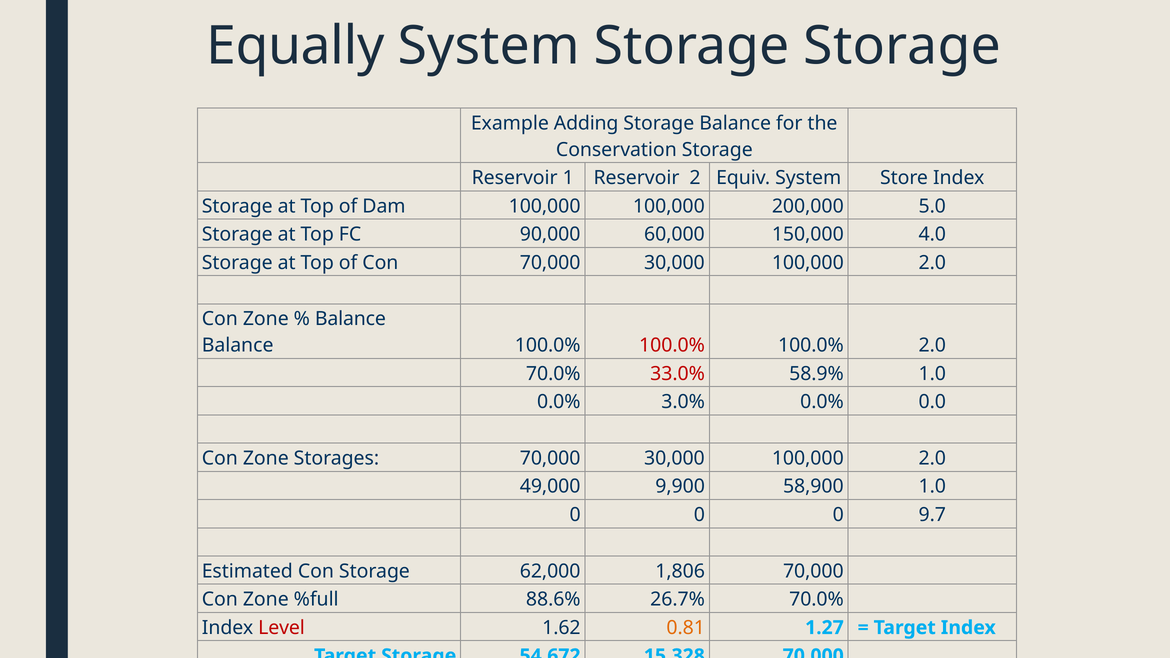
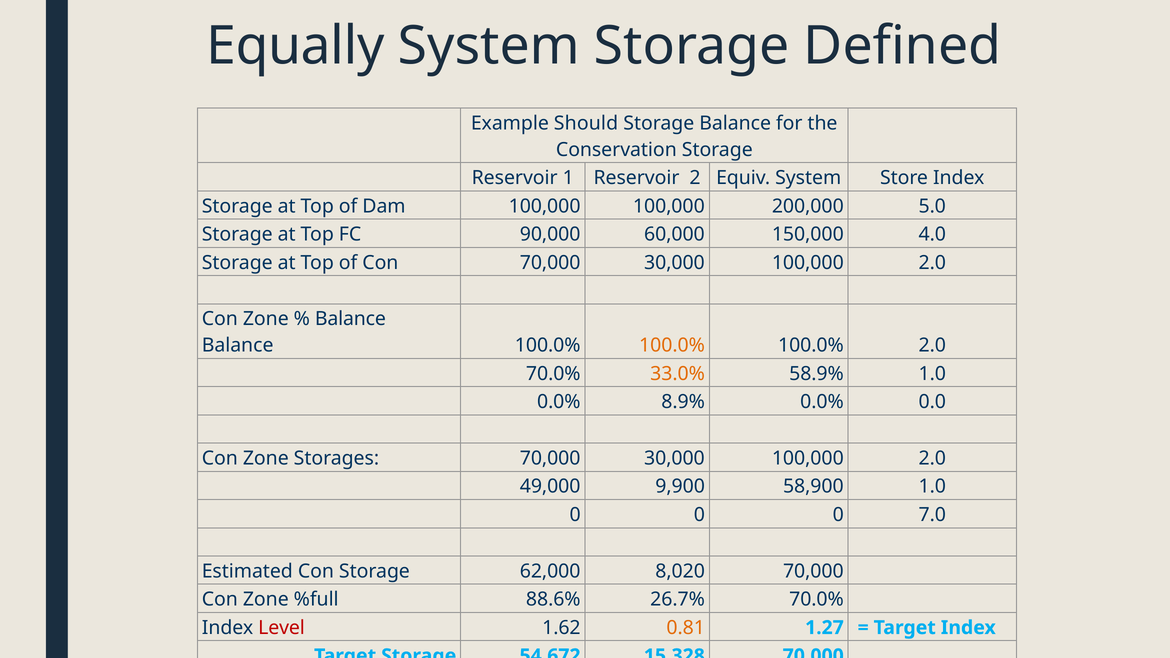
Storage Storage: Storage -> Defined (902, 46)
Adding: Adding -> Should (586, 123)
100.0% colour: red -> orange (672, 346)
33.0% colour: red -> orange (678, 374)
3.0%: 3.0% -> 8.9% (683, 402)
9.7: 9.7 -> 7.0 (932, 515)
1,806: 1,806 -> 8,020 (680, 571)
